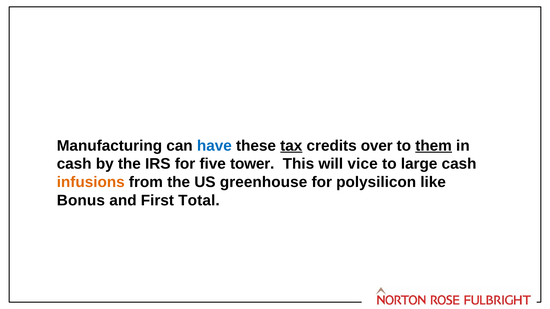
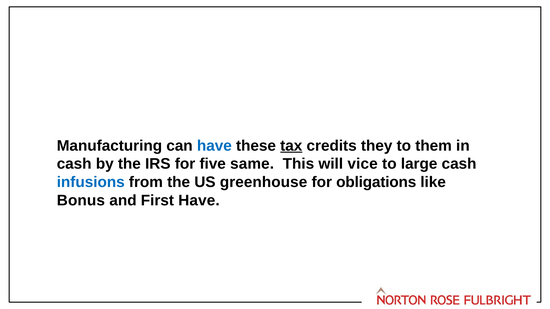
over: over -> they (377, 146)
them underline: present -> none (434, 146)
tower: tower -> same (252, 164)
infusions colour: orange -> blue (91, 182)
polysilicon: polysilicon -> obligations (376, 182)
First Total: Total -> Have (199, 201)
